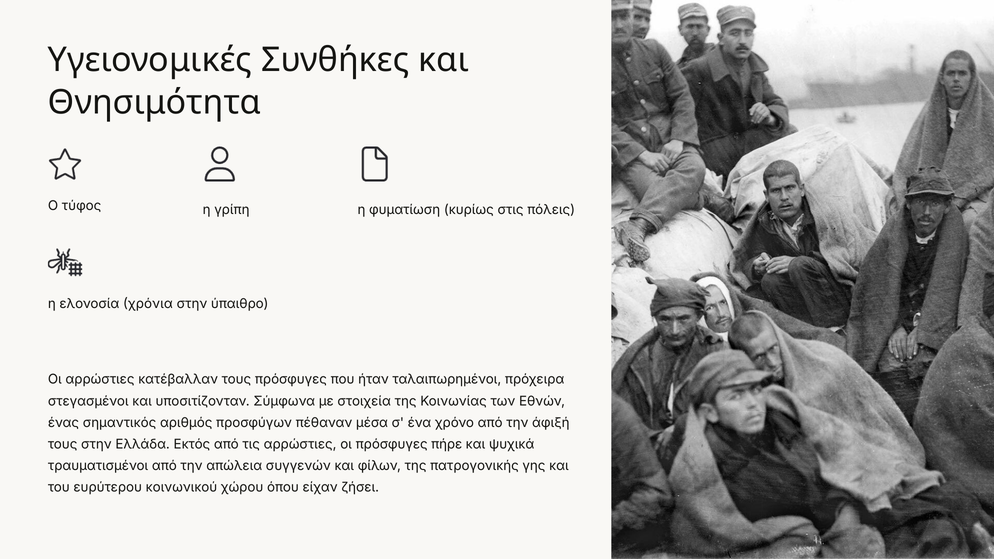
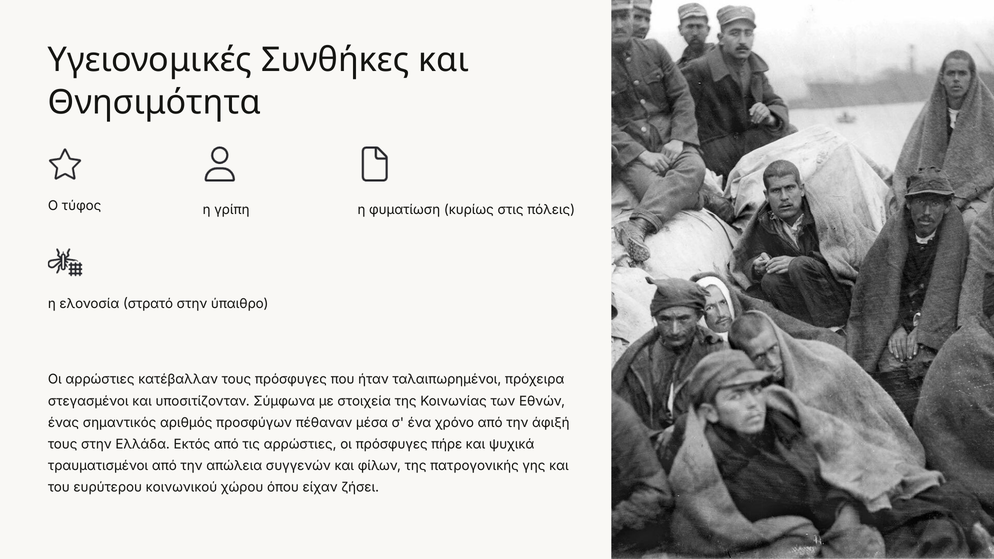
χρόνια: χρόνια -> στρατό (148, 304)
